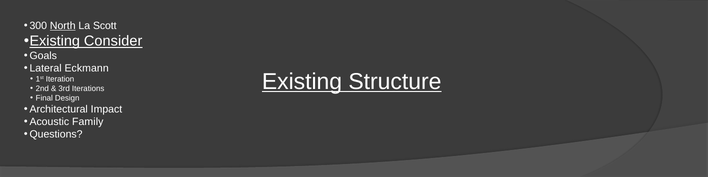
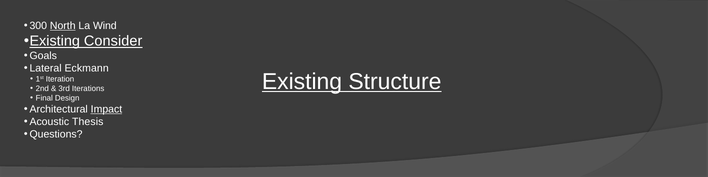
Scott: Scott -> Wind (105, 26)
Impact underline: none -> present (106, 109)
Family: Family -> Thesis (88, 122)
